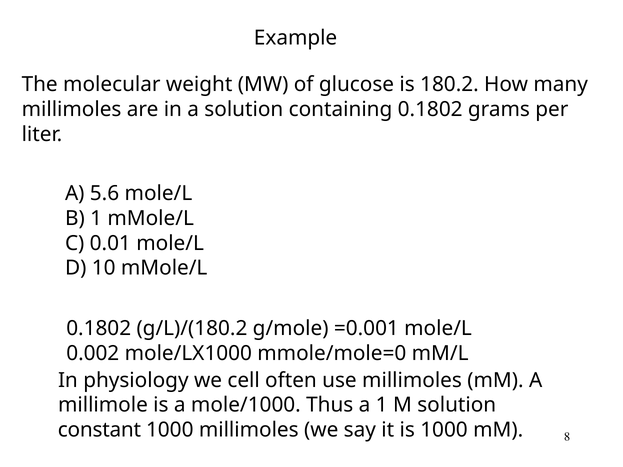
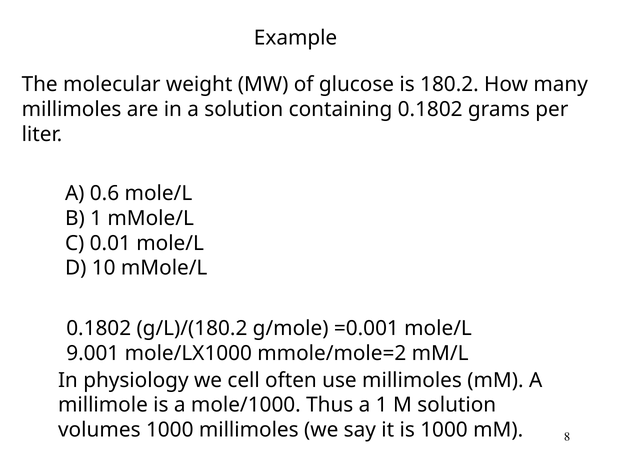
5.6: 5.6 -> 0.6 (105, 193)
0.002: 0.002 -> 9.001 (93, 353)
mmole/mole=0: mmole/mole=0 -> mmole/mole=2 (332, 353)
constant: constant -> volumes (99, 430)
